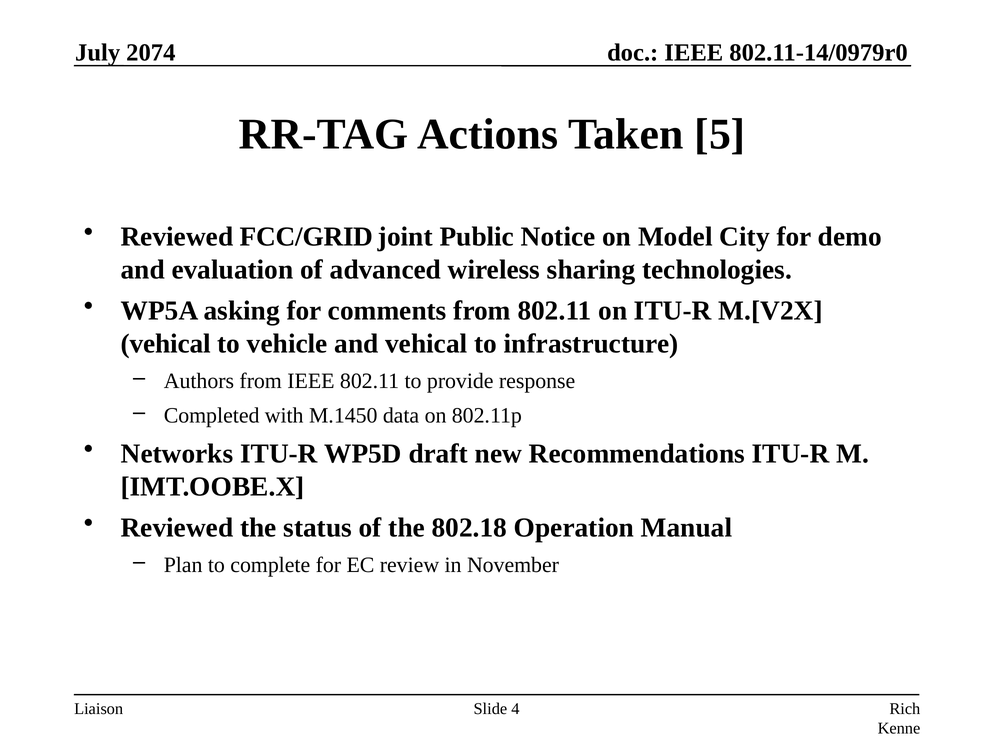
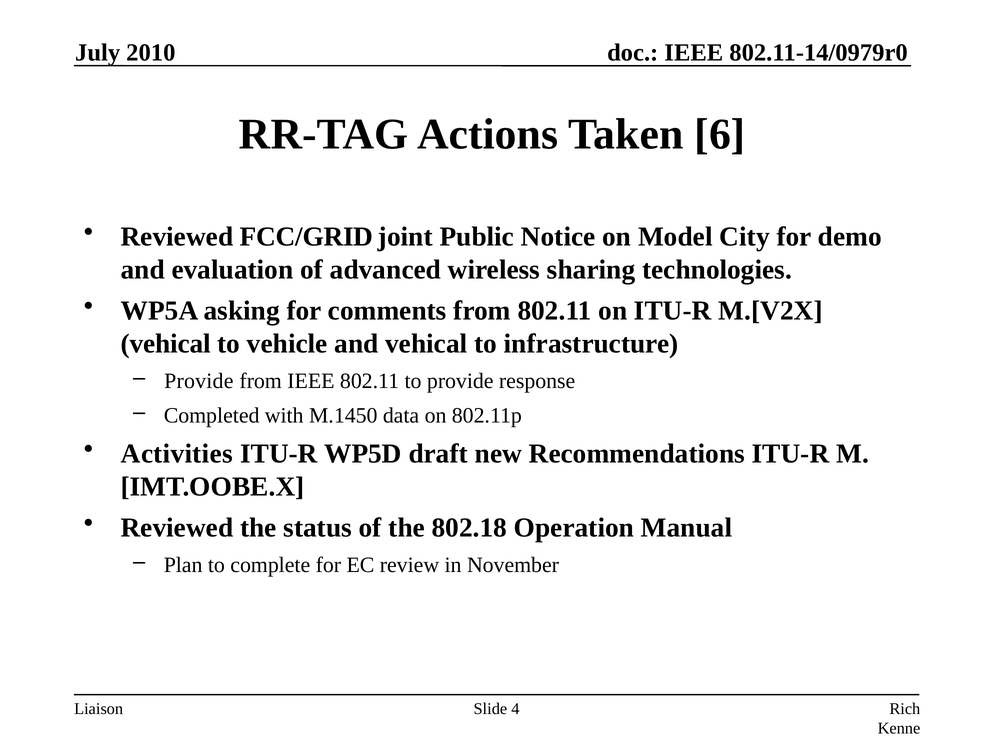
2074: 2074 -> 2010 (151, 53)
5: 5 -> 6 (720, 134)
Authors: Authors -> Provide (199, 381)
Networks: Networks -> Activities (177, 453)
